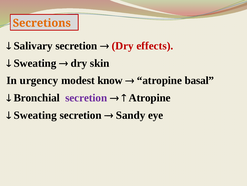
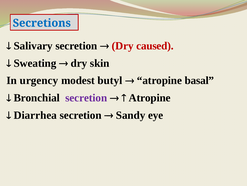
Secretions colour: orange -> blue (42, 23)
effects: effects -> caused (155, 46)
know: know -> butyl (110, 80)
Sweating: Sweating -> Diarrhea (35, 115)
